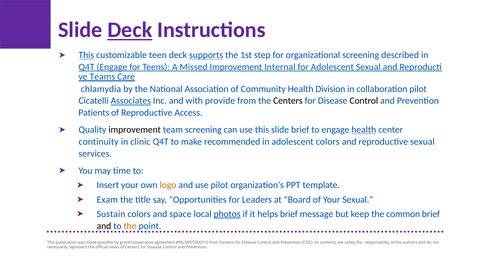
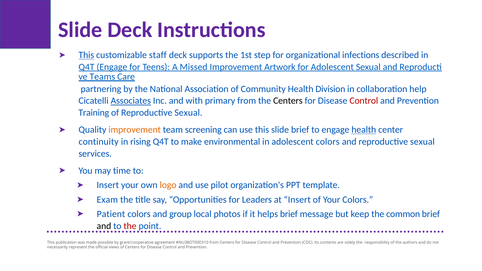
Deck underline: present -> none (130, 30)
teen: teen -> staff (158, 55)
supports underline: present -> none (206, 55)
organizational screening: screening -> infections (361, 55)
Internal: Internal -> Artwork (280, 67)
chlamydia: chlamydia -> partnering (101, 89)
collaboration pilot: pilot -> help (418, 89)
provide: provide -> primary (220, 101)
Control colour: black -> red (364, 101)
Patients: Patients -> Training (94, 113)
of Reproductive Access: Access -> Sexual (188, 113)
improvement colour: black -> orange (135, 130)
clinic: clinic -> rising (140, 142)
recommended: recommended -> environmental (232, 142)
at Board: Board -> Insert (297, 200)
Your Sexual: Sexual -> Colors (358, 200)
Sustain: Sustain -> Patient (111, 214)
space: space -> group (180, 214)
photos underline: present -> none (227, 214)
the colour: orange -> red (130, 226)
